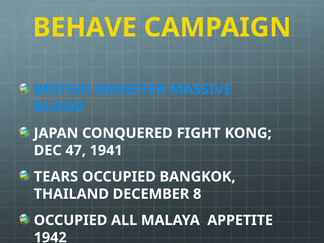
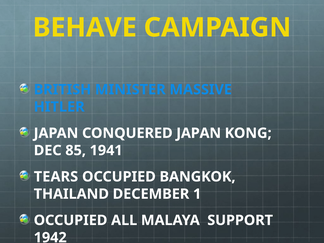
BLOOD: BLOOD -> HITLER (59, 107)
CONQUERED FIGHT: FIGHT -> JAPAN (199, 133)
47: 47 -> 85 (76, 150)
8: 8 -> 1 (197, 194)
APPETITE: APPETITE -> SUPPORT (240, 220)
